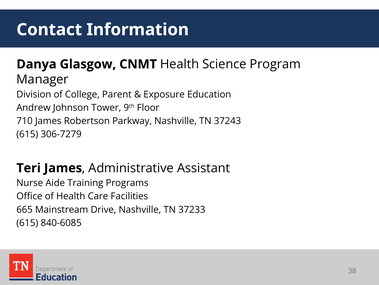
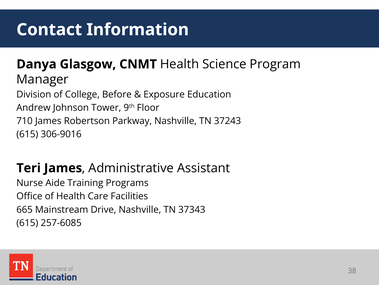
Parent: Parent -> Before (117, 94)
306-7279: 306-7279 -> 306-9016 (61, 134)
37233: 37233 -> 37343 (192, 209)
840-6085: 840-6085 -> 257-6085 (61, 222)
